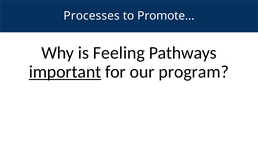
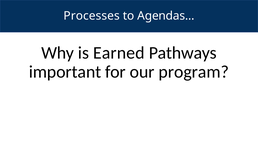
Promote…: Promote… -> Agendas… (166, 16)
Feeling: Feeling -> Earned (119, 53)
important underline: present -> none (65, 72)
